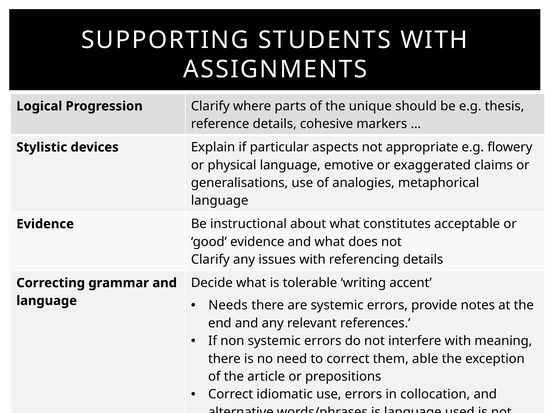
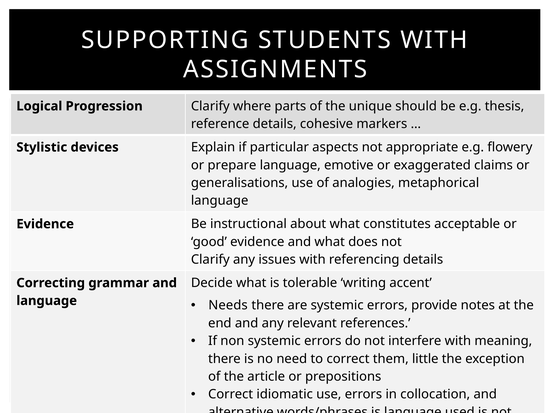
physical: physical -> prepare (232, 165)
able: able -> little (425, 359)
